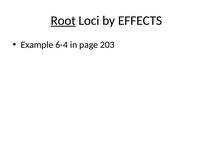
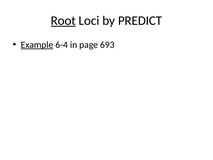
EFFECTS: EFFECTS -> PREDICT (140, 21)
Example underline: none -> present (37, 45)
203: 203 -> 693 (107, 45)
